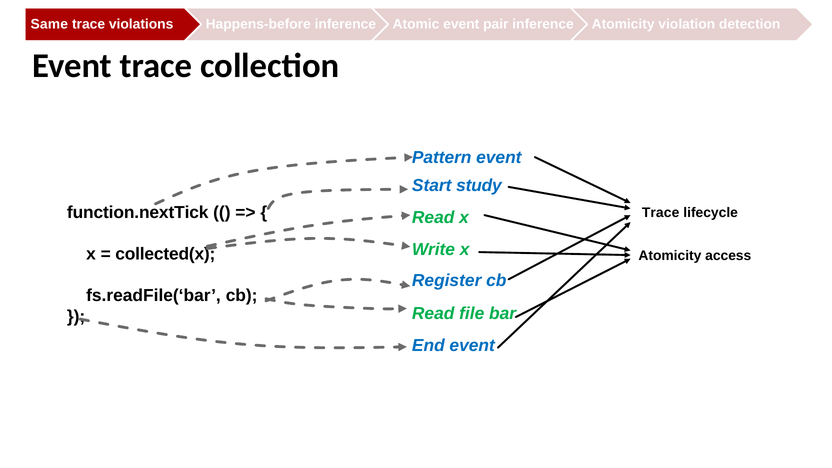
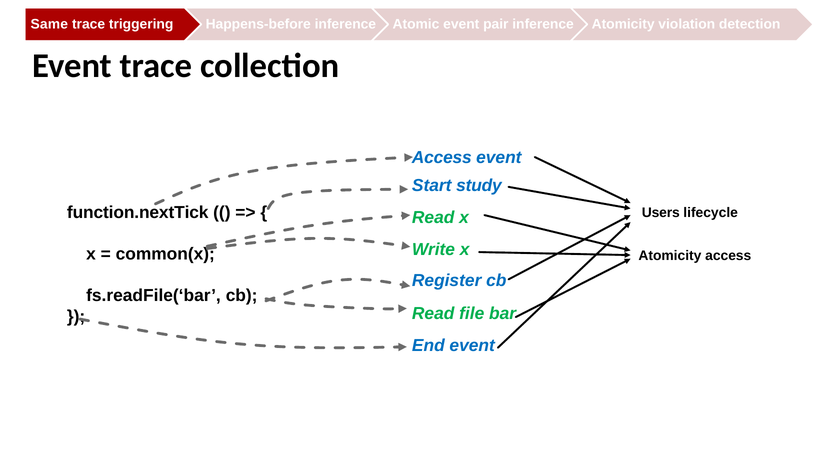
violations: violations -> triggering (141, 24)
Pattern: Pattern -> Access (442, 157)
Trace: Trace -> Users (661, 212)
collected(x: collected(x -> common(x (165, 254)
